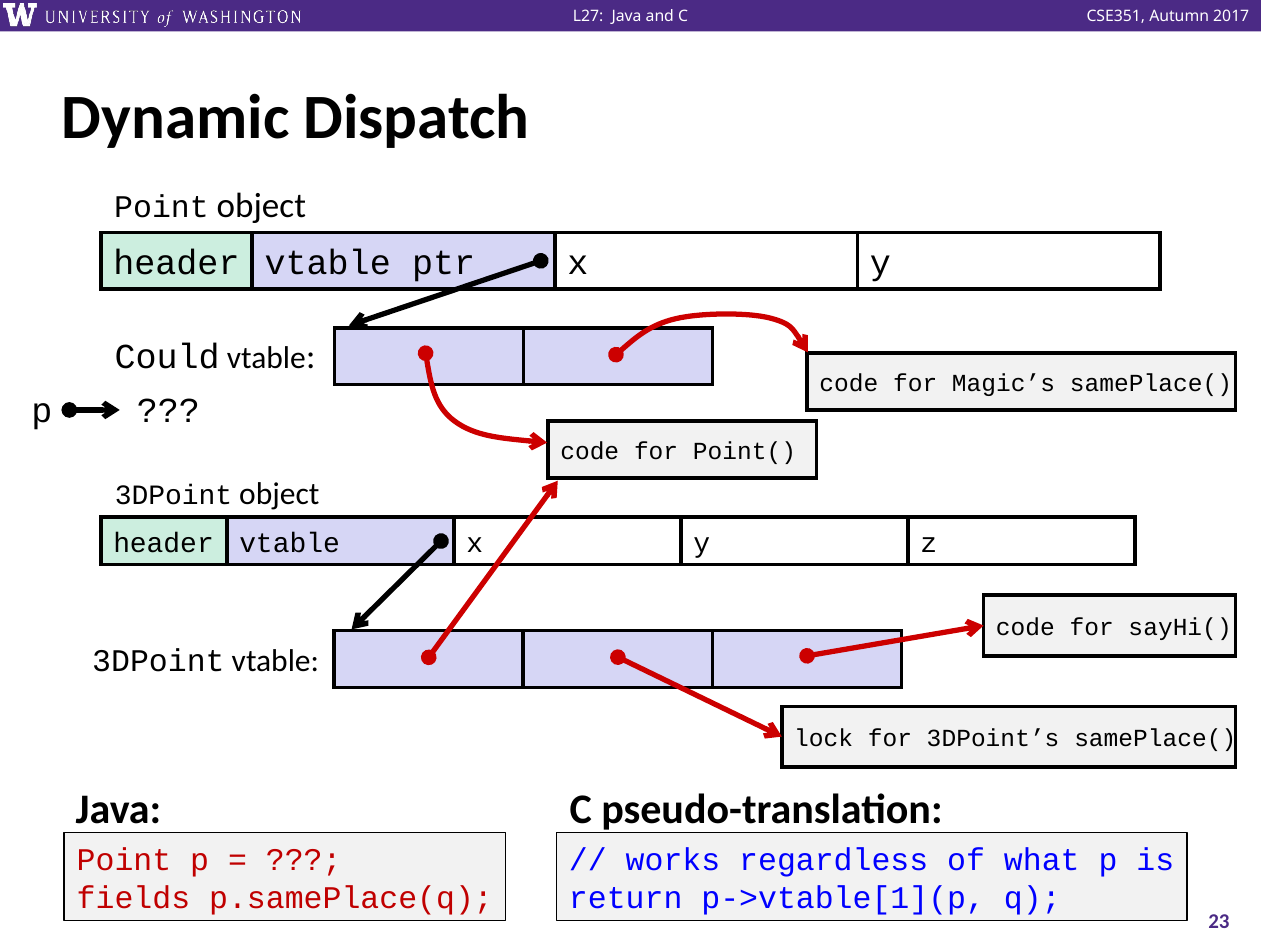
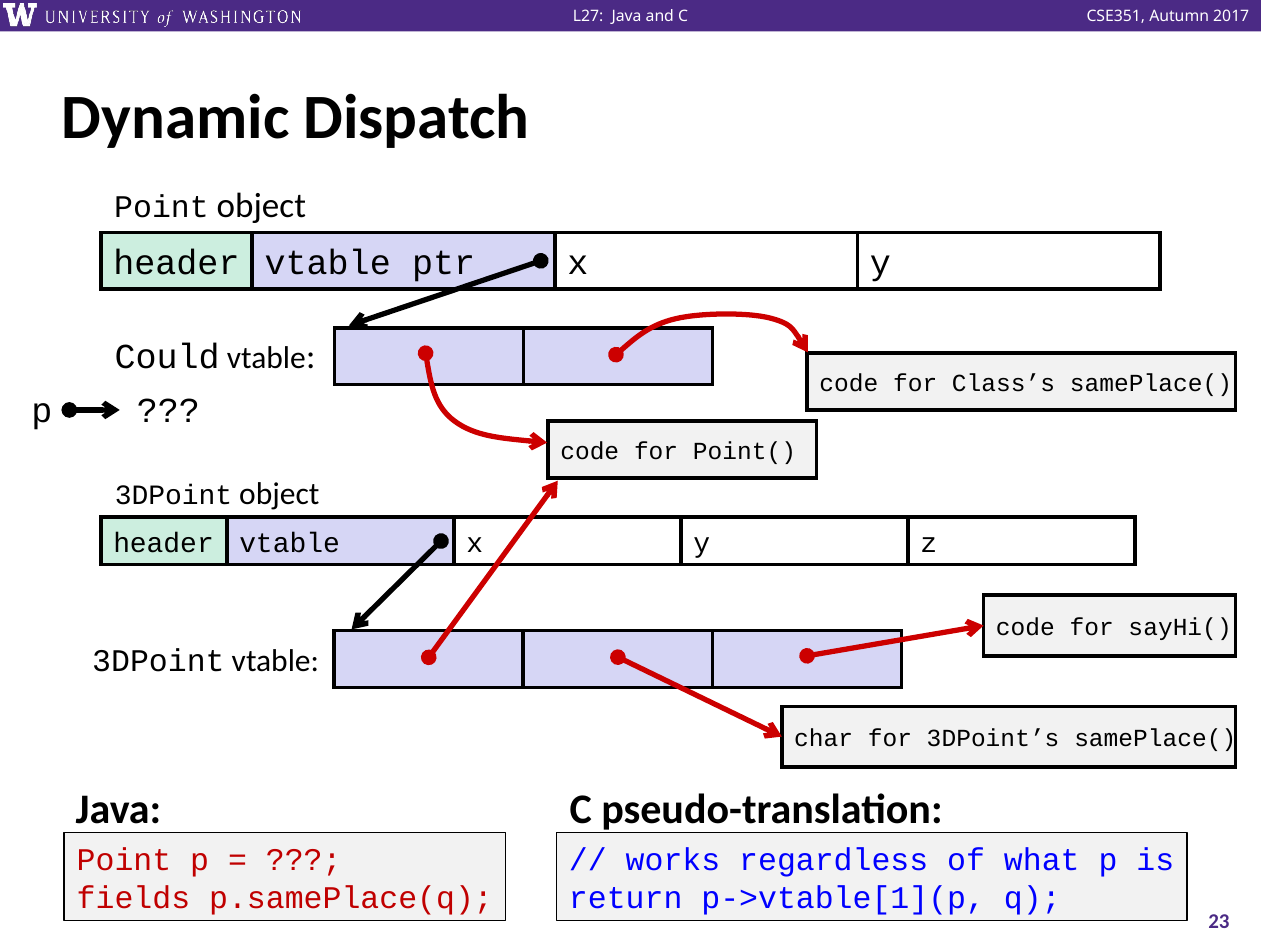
Magic’s: Magic’s -> Class’s (1004, 383)
lock: lock -> char (824, 738)
